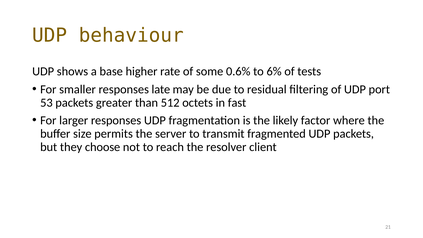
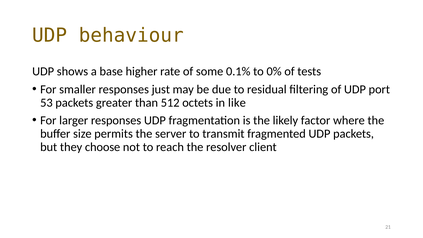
0.6%: 0.6% -> 0.1% (238, 72)
6%: 6% -> 0% (274, 72)
late: late -> just (161, 89)
fast: fast -> like (237, 103)
